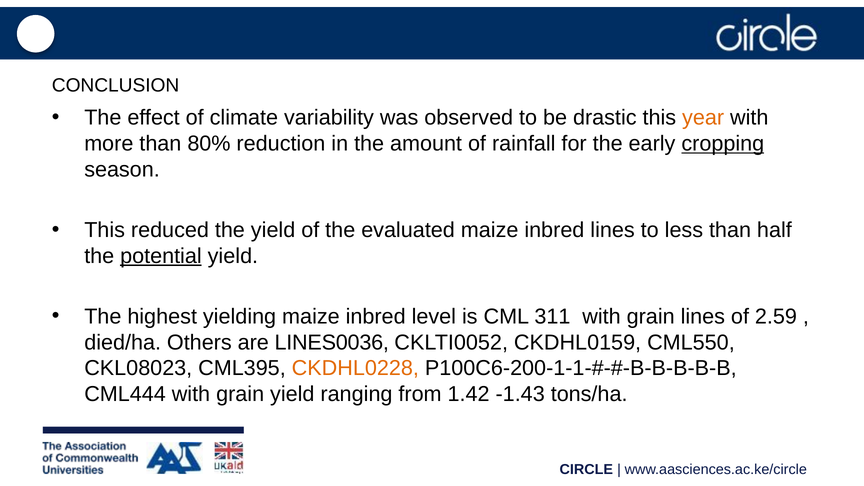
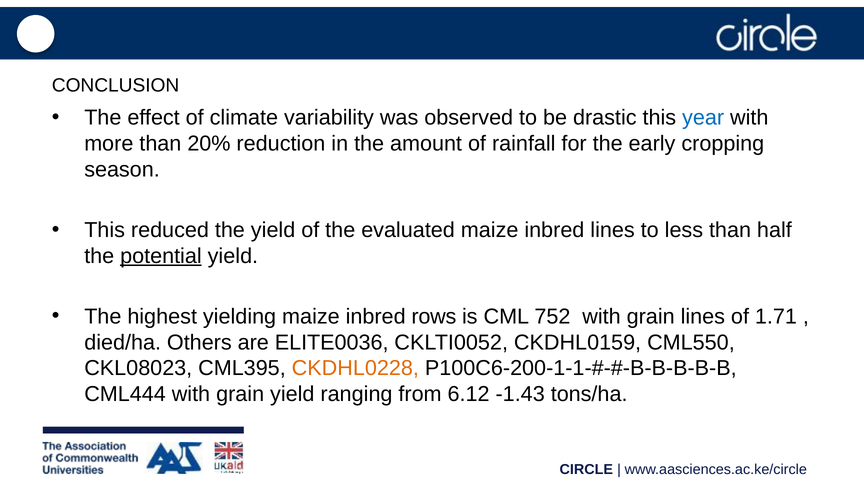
year colour: orange -> blue (703, 118)
80%: 80% -> 20% (209, 144)
cropping underline: present -> none (723, 144)
level: level -> rows (434, 316)
311: 311 -> 752 (552, 316)
2.59: 2.59 -> 1.71 (776, 316)
LINES0036: LINES0036 -> ELITE0036 (332, 342)
1.42: 1.42 -> 6.12 (469, 394)
